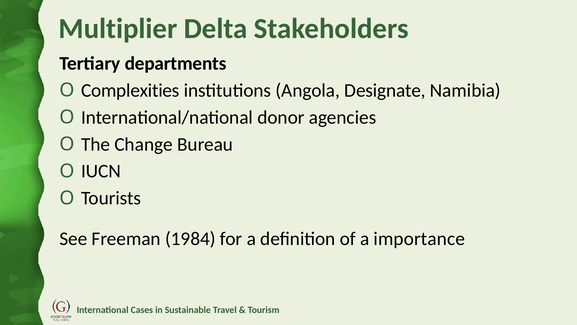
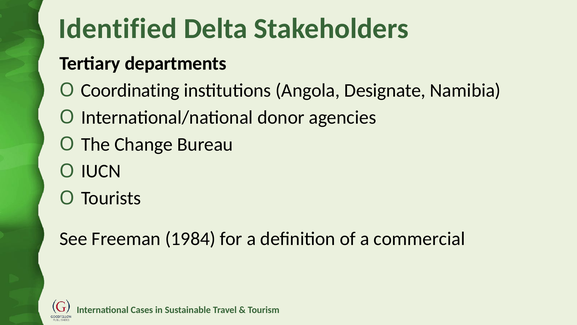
Multiplier: Multiplier -> Identified (118, 28)
Complexities: Complexities -> Coordinating (130, 90)
importance: importance -> commercial (419, 238)
